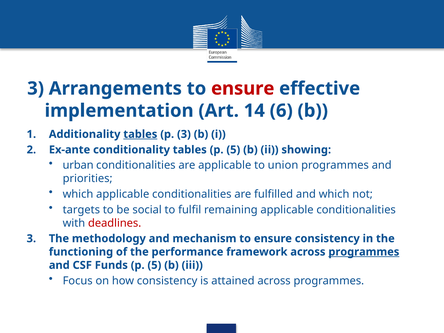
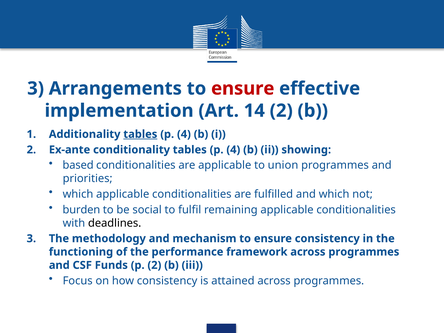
14 6: 6 -> 2 (281, 111)
3: 3 -> 4 (184, 134)
conditionality tables p 5: 5 -> 4 (233, 150)
urban: urban -> based (78, 165)
targets: targets -> burden (81, 210)
deadlines colour: red -> black (115, 223)
programmes underline: present -> none (364, 252)
Funds p 5: 5 -> 2 (154, 265)
